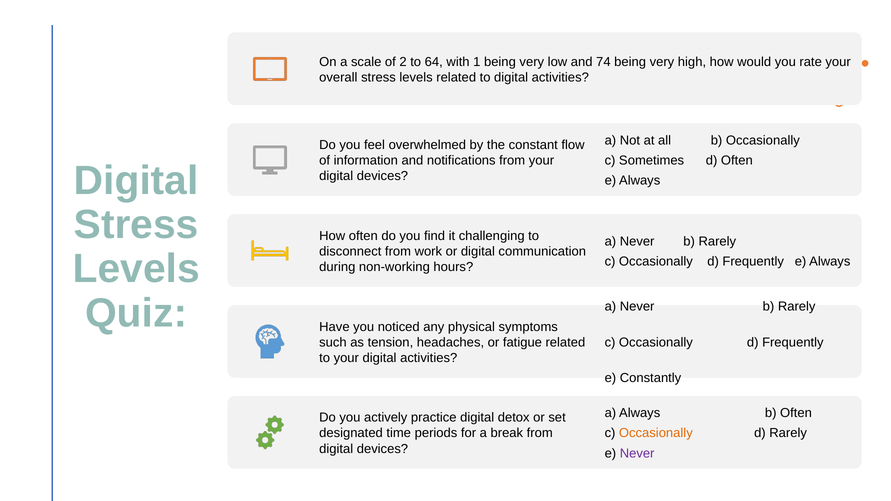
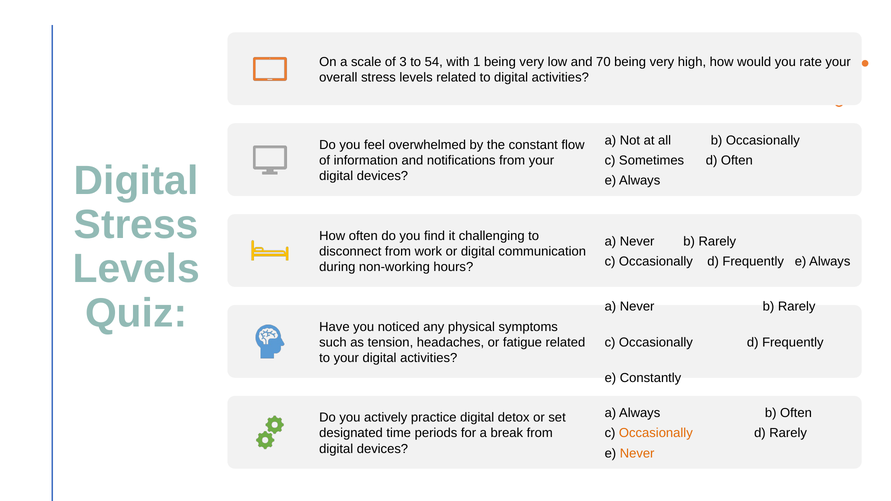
2: 2 -> 3 (403, 62)
64: 64 -> 54 (434, 62)
74: 74 -> 70 (603, 62)
Never colour: purple -> orange (637, 454)
